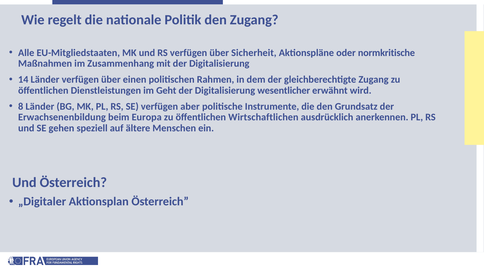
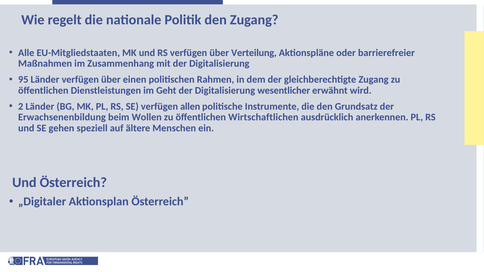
Sicherheit: Sicherheit -> Verteilung (254, 53)
normkritische: normkritische -> barrierefreier (386, 53)
14: 14 -> 95 (23, 80)
8: 8 -> 2 (21, 106)
aber: aber -> allen (190, 106)
Europa: Europa -> Wollen (147, 117)
